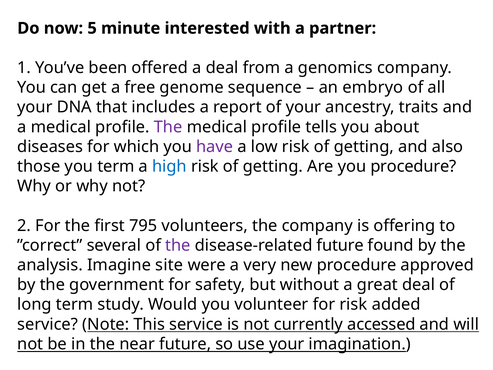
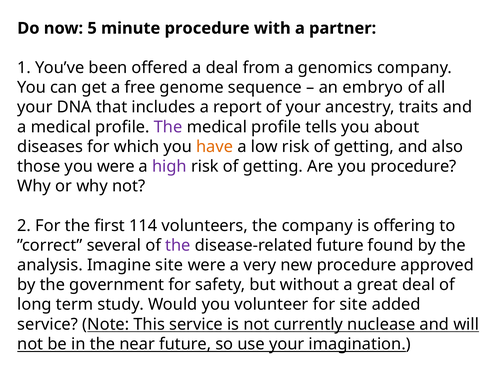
minute interested: interested -> procedure (207, 28)
have colour: purple -> orange (215, 147)
you term: term -> were (116, 166)
high colour: blue -> purple (169, 166)
795: 795 -> 114 (143, 225)
for risk: risk -> site (353, 304)
accessed: accessed -> nuclease (381, 324)
